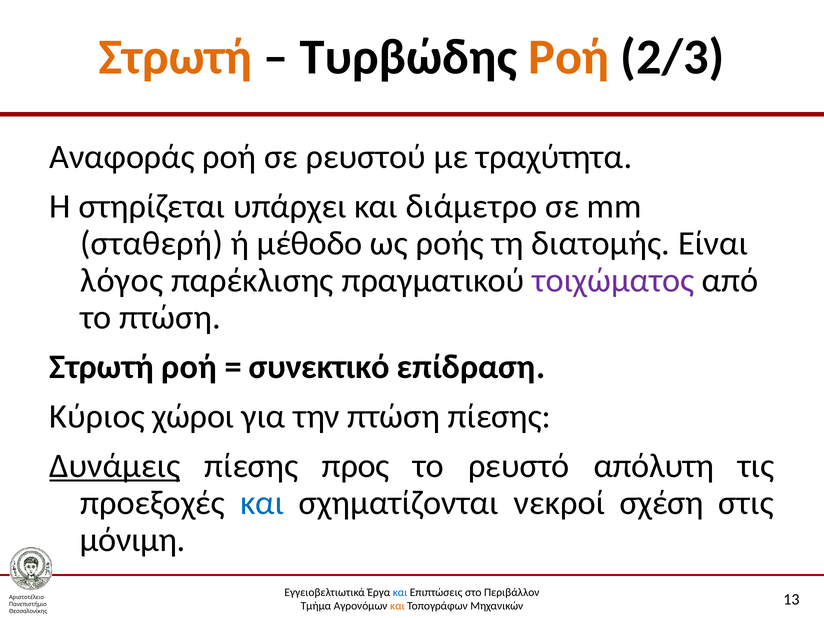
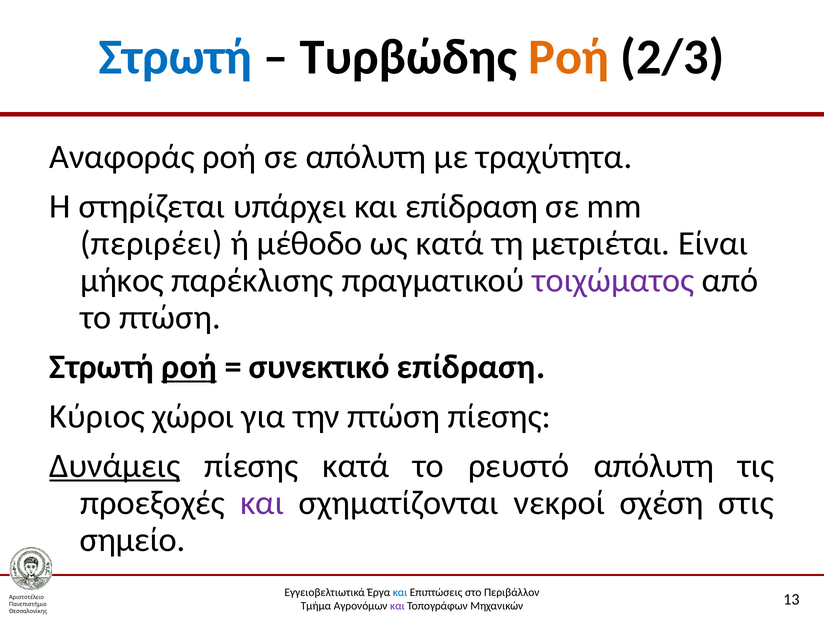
Στρωτή colour: orange -> blue (175, 57)
σε ρευστού: ρευστού -> απόλυτη (366, 157)
και διάμετρο: διάμετρο -> επίδραση (472, 206)
σταθερή: σταθερή -> περιρέει (152, 243)
ως ροής: ροής -> κατά (450, 243)
διατομής: διατομής -> μετριέται (601, 243)
λόγος: λόγος -> μήκος (122, 280)
ροή underline: none -> present (189, 367)
πίεσης προς: προς -> κατά (356, 466)
και colour: blue -> purple (262, 503)
μόνιμη: μόνιμη -> σημείο (133, 540)
και colour: orange -> purple (397, 606)
